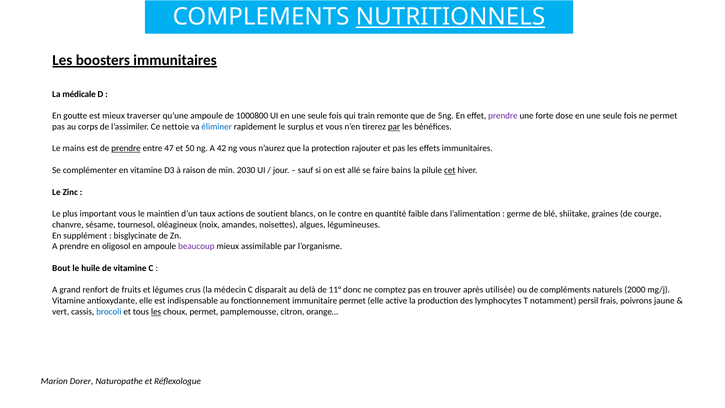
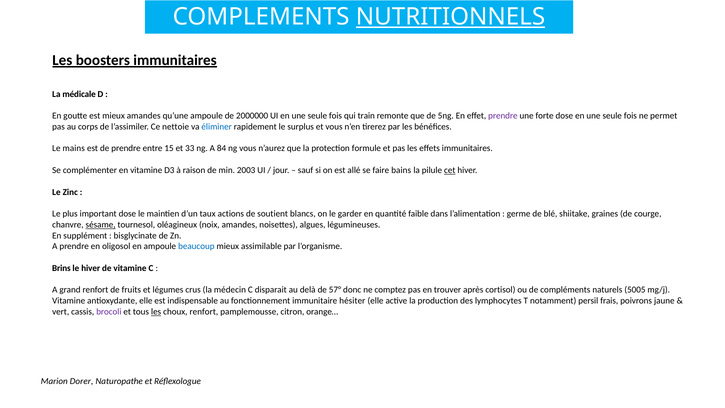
mieux traverser: traverser -> amandes (144, 116)
1000800: 1000800 -> 2000000 (252, 116)
par underline: present -> none (394, 127)
prendre underline: present -> none (126, 148)
47: 47 -> 15 (169, 148)
50: 50 -> 33 (190, 148)
42: 42 -> 84 (222, 148)
rajouter: rajouter -> formule (366, 148)
2030: 2030 -> 2003 (246, 170)
important vous: vous -> dose (127, 214)
contre: contre -> garder (350, 214)
sésame underline: none -> present (101, 225)
beaucoup colour: purple -> blue (196, 246)
Bout: Bout -> Brins (61, 268)
le huile: huile -> hiver (91, 268)
11°: 11° -> 57° (335, 290)
utilisée: utilisée -> cortisol (500, 290)
2000: 2000 -> 5005 (635, 290)
immunitaire permet: permet -> hésiter (352, 301)
brocoli colour: blue -> purple (109, 312)
choux permet: permet -> renfort (204, 312)
